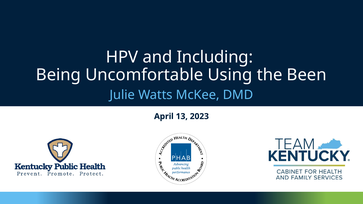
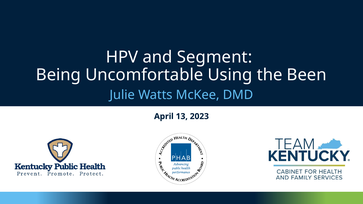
Including: Including -> Segment (215, 57)
